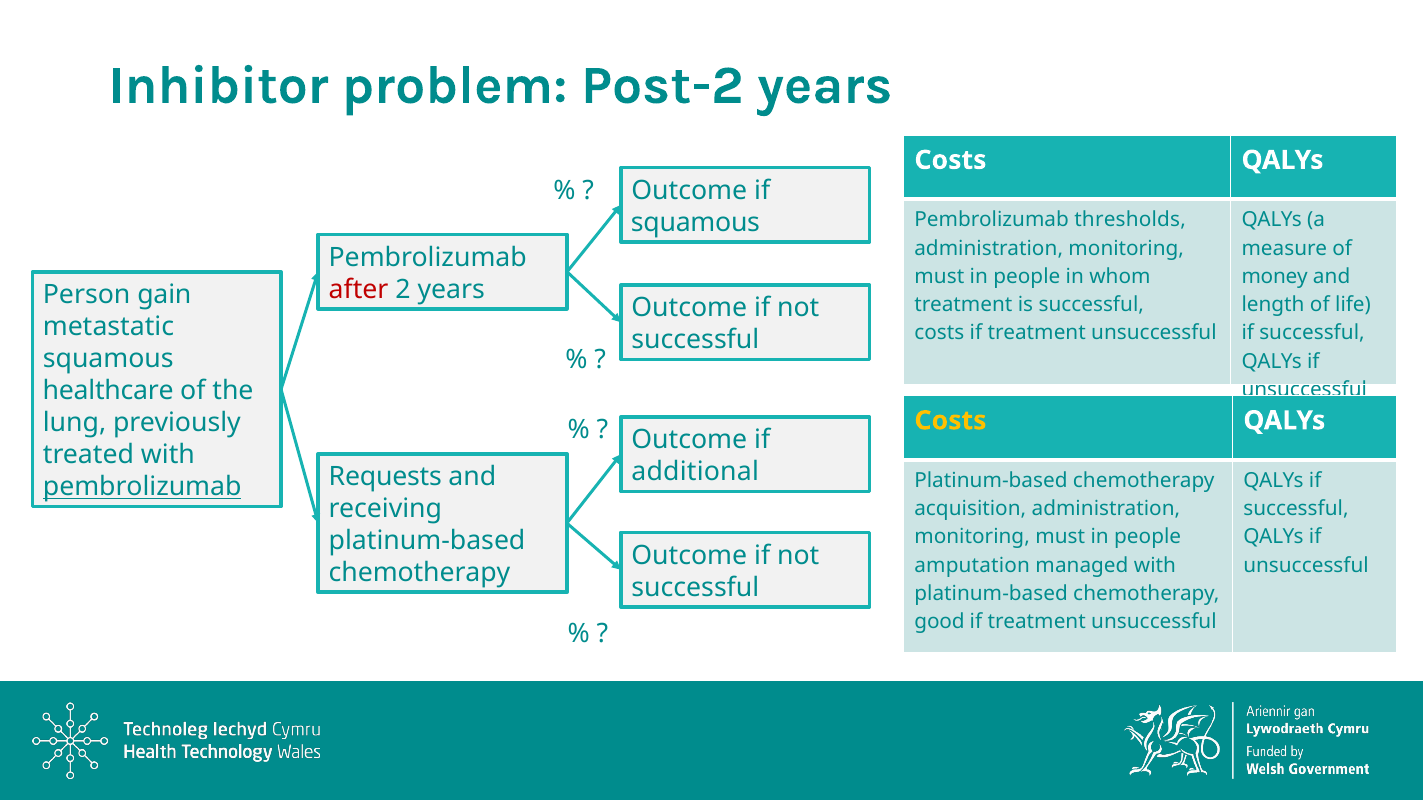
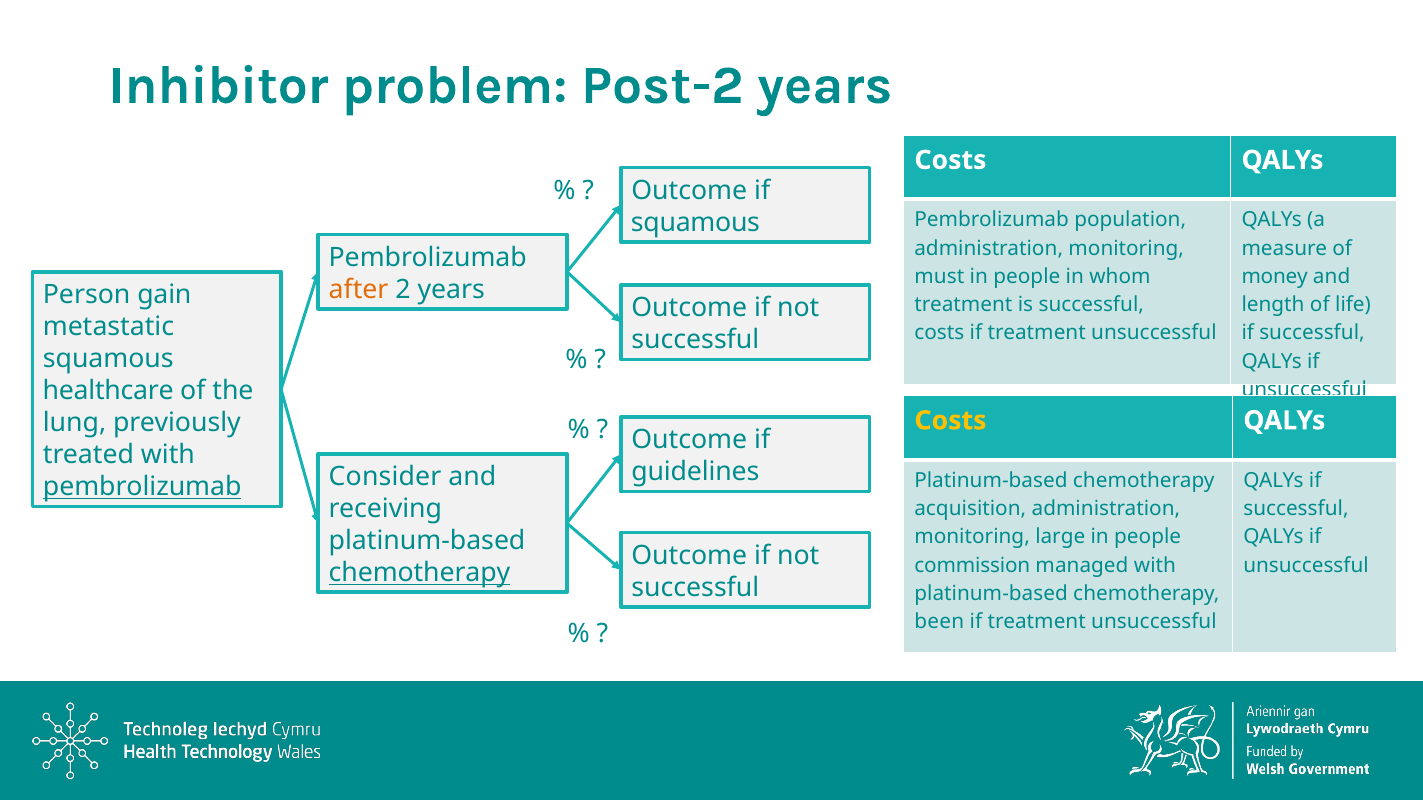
thresholds: thresholds -> population (1130, 220)
after colour: red -> orange (359, 290)
additional: additional -> guidelines (695, 472)
Requests: Requests -> Consider (385, 477)
must: must -> large (1060, 537)
amputation: amputation -> commission (972, 566)
chemotherapy underline: none -> present (419, 573)
good: good -> been (939, 622)
